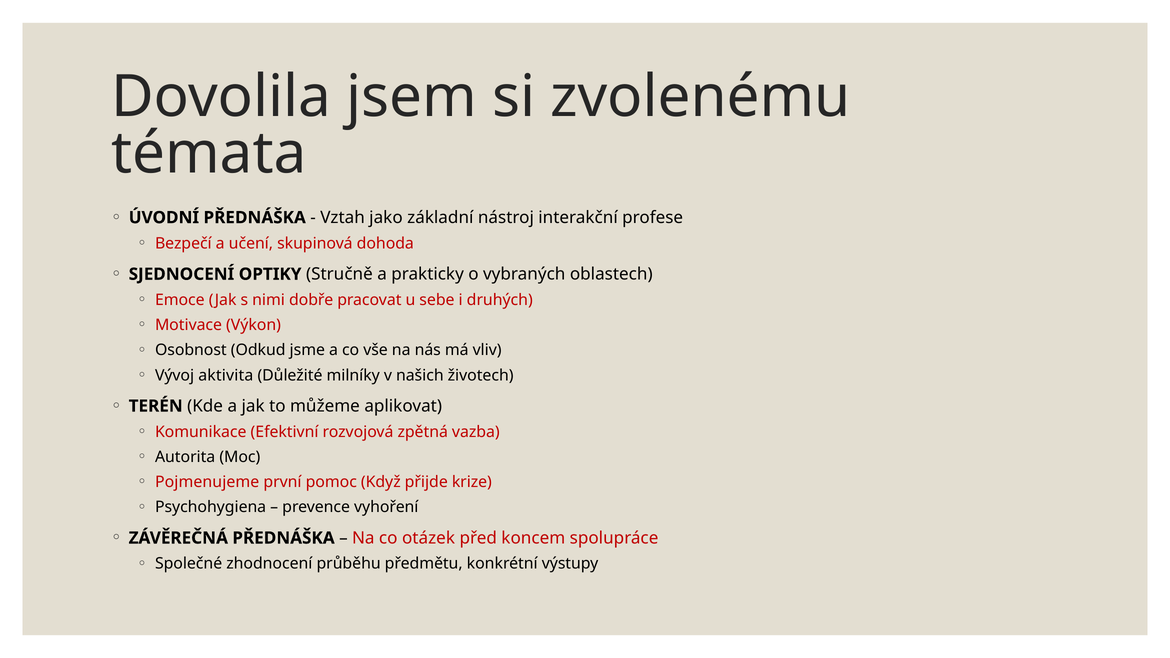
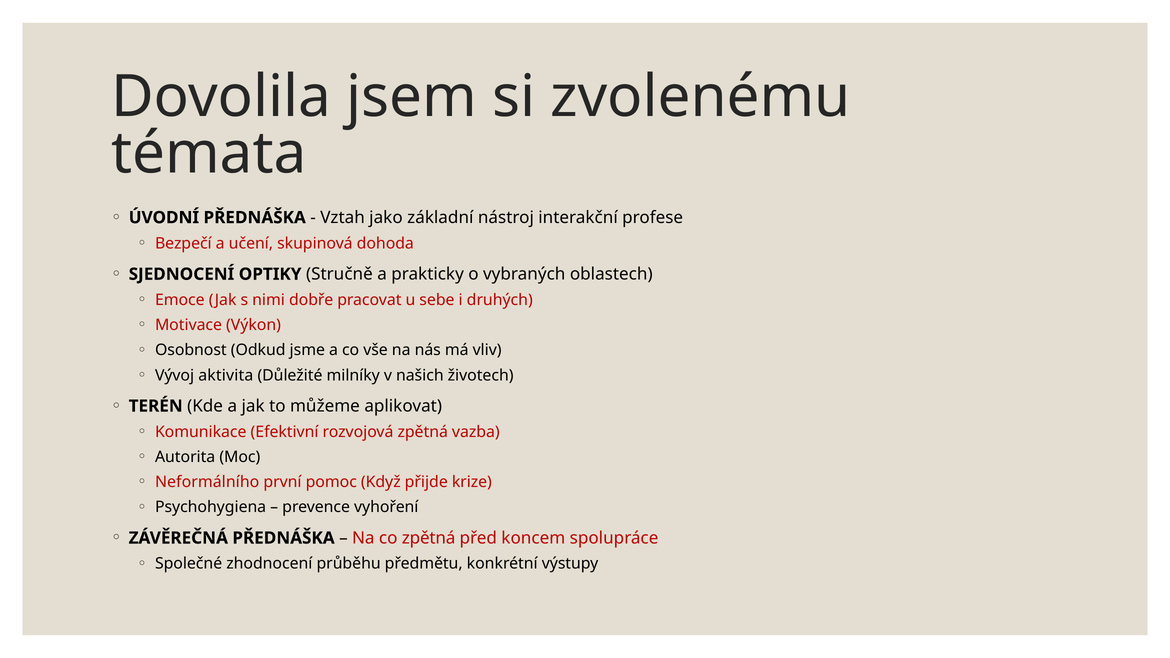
Pojmenujeme: Pojmenujeme -> Neformálního (207, 482)
co otázek: otázek -> zpětná (429, 538)
